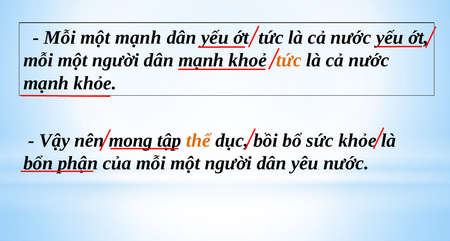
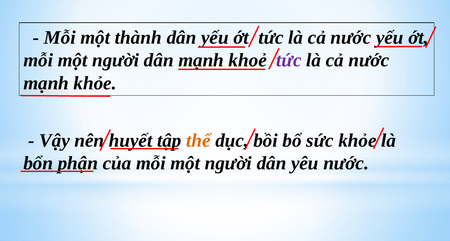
một mạnh: mạnh -> thành (138, 38)
tức colour: orange -> purple (289, 60)
mong: mong -> huyết (131, 141)
